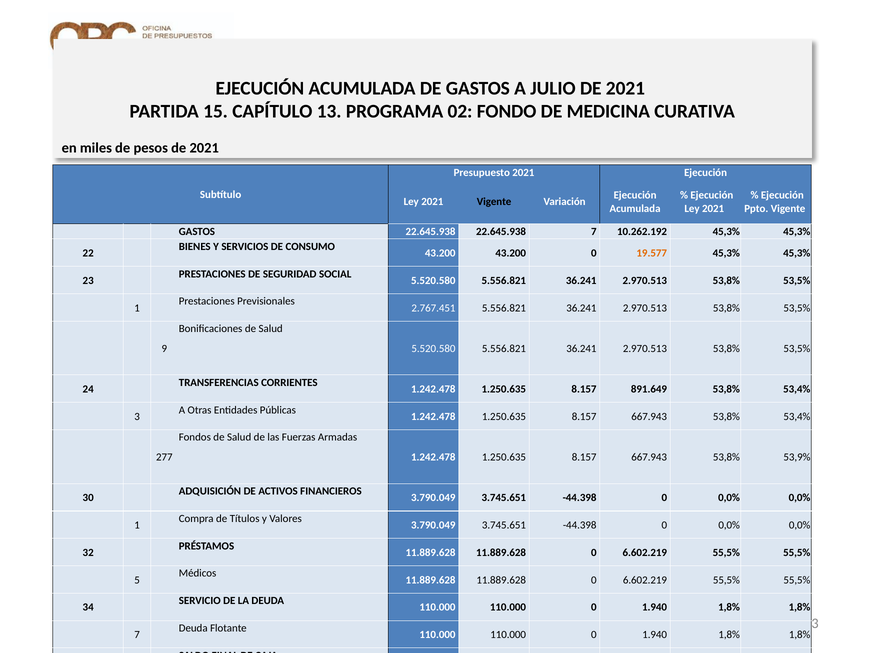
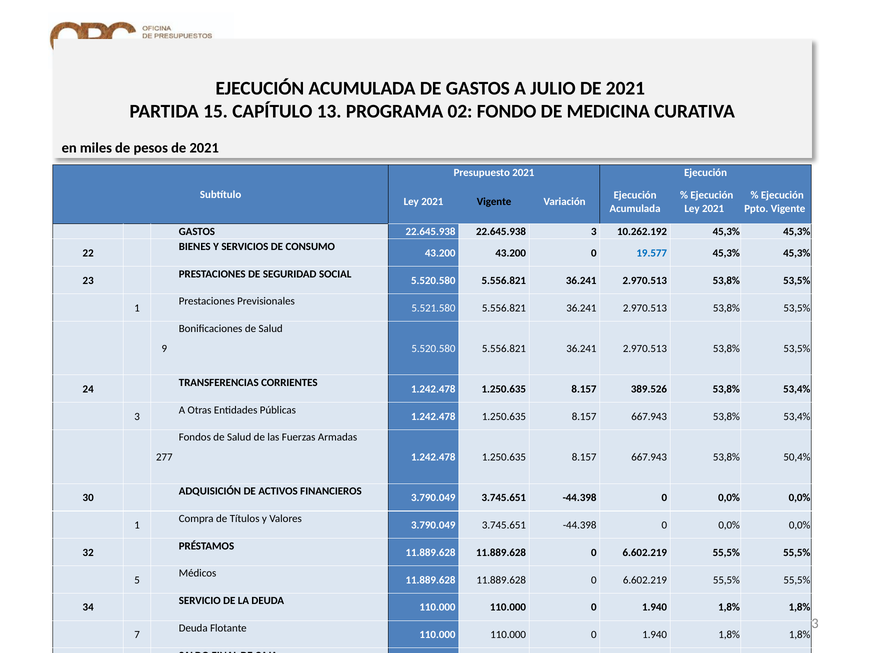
22.645.938 7: 7 -> 3 (594, 232)
19.577 colour: orange -> blue (652, 253)
2.767.451: 2.767.451 -> 5.521.580 (433, 308)
891.649: 891.649 -> 389.526 (649, 389)
53,9%: 53,9% -> 50,4% (797, 457)
